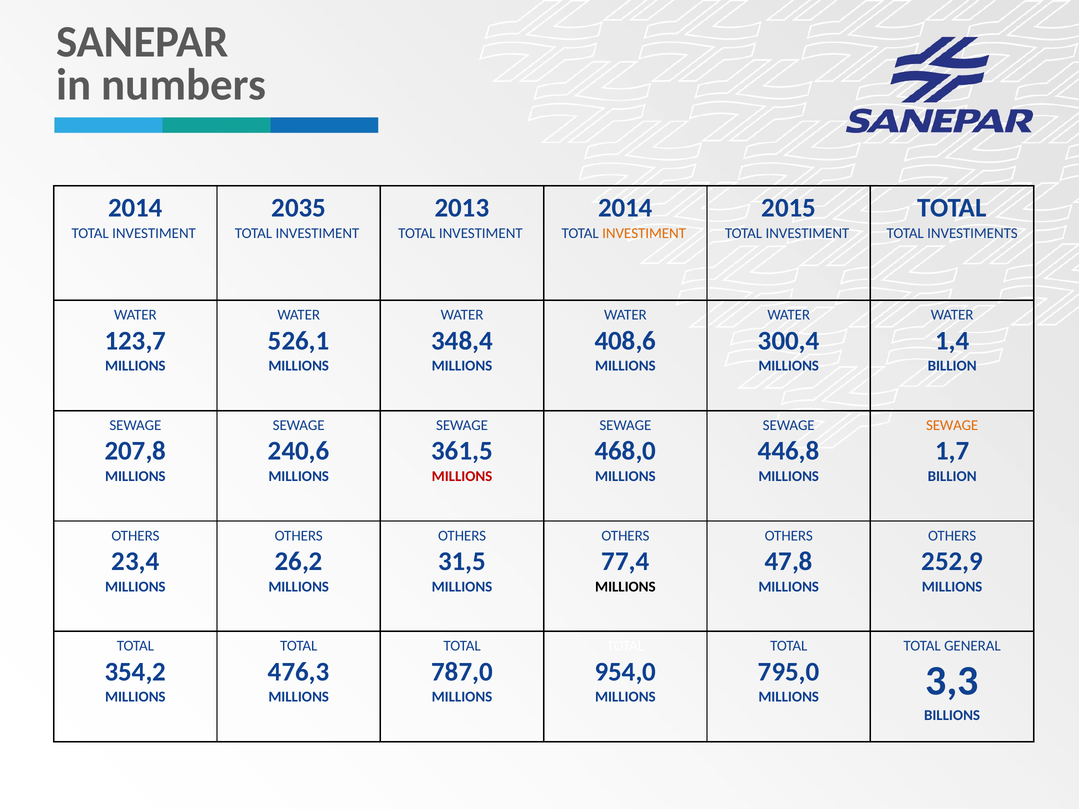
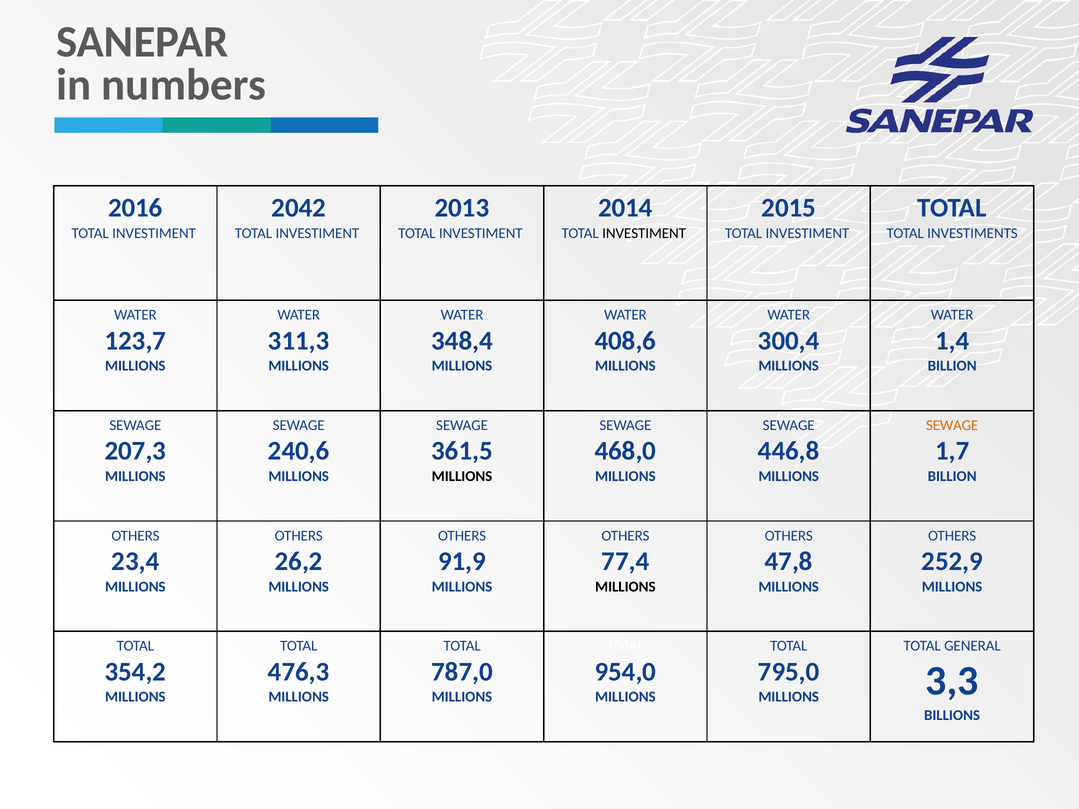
2014: 2014 -> 2016 (135, 208)
2035: 2035 -> 2042 (299, 208)
INVESTIMENT colour: orange -> black (644, 233)
526,1: 526,1 -> 311,3 (299, 341)
207,8: 207,8 -> 207,3 (135, 451)
MILLIONS colour: red -> black (462, 476)
31,5: 31,5 -> 91,9 (462, 561)
